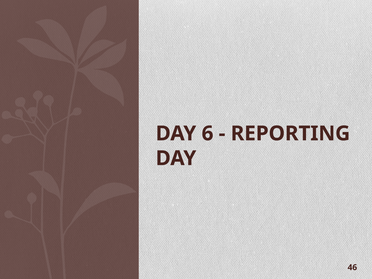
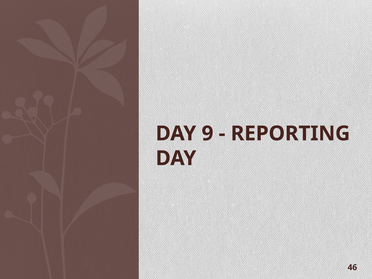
6: 6 -> 9 (208, 134)
